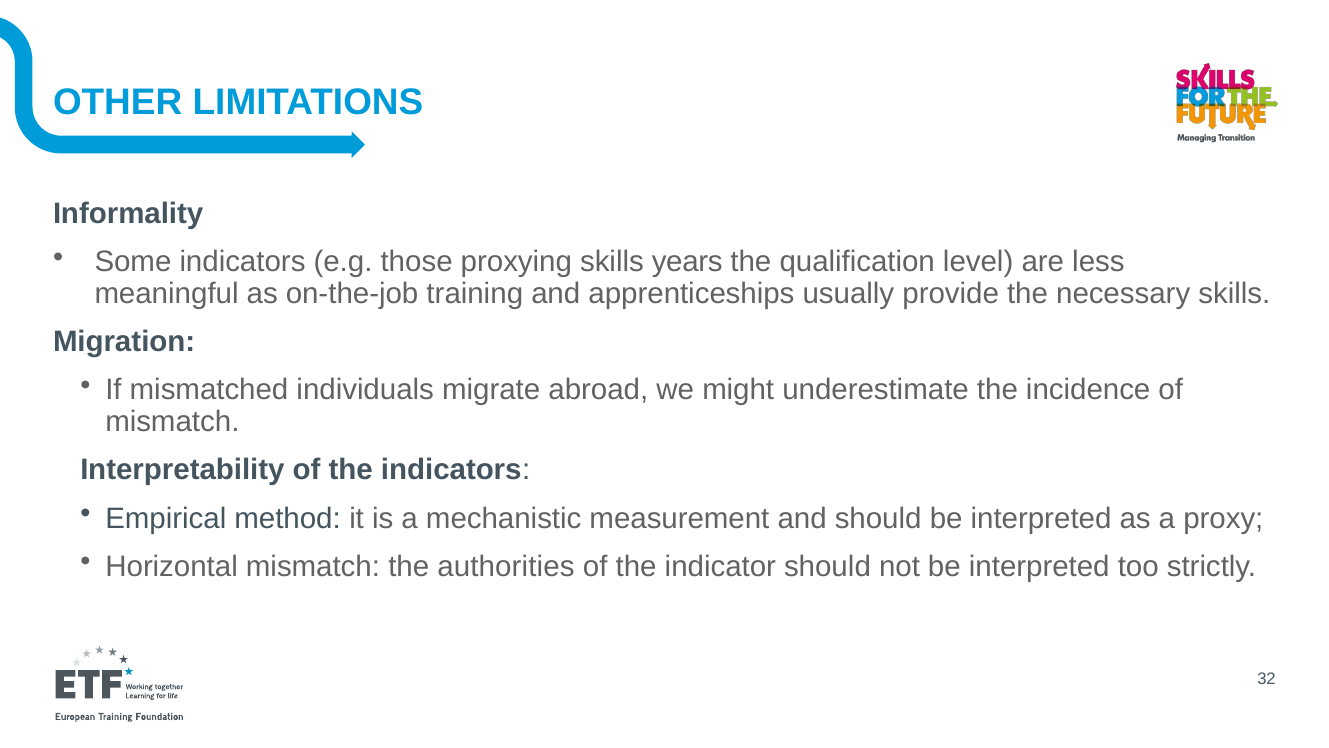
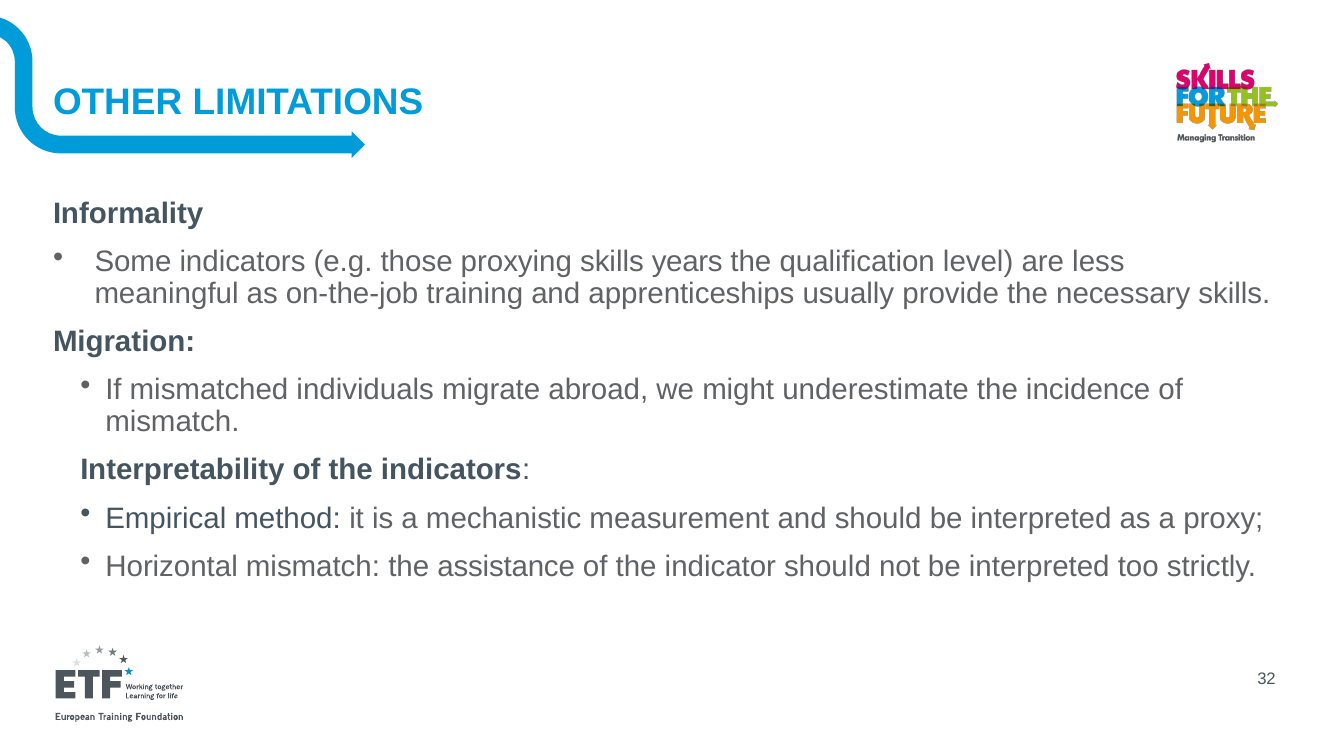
authorities: authorities -> assistance (506, 566)
